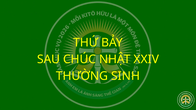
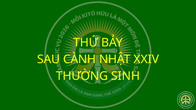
CHÚC: CHÚC -> CÀNH (80, 59)
